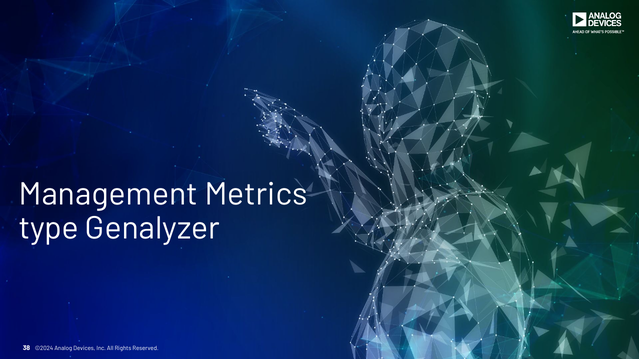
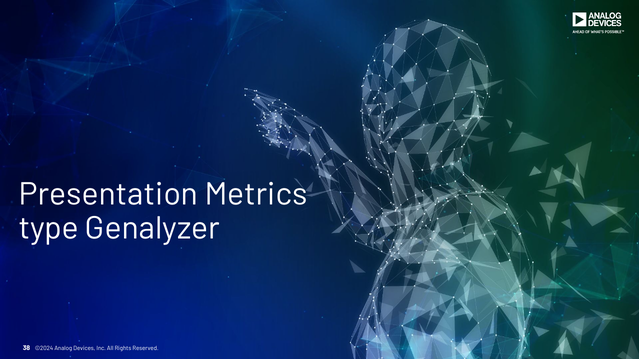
Management: Management -> Presentation (108, 194)
